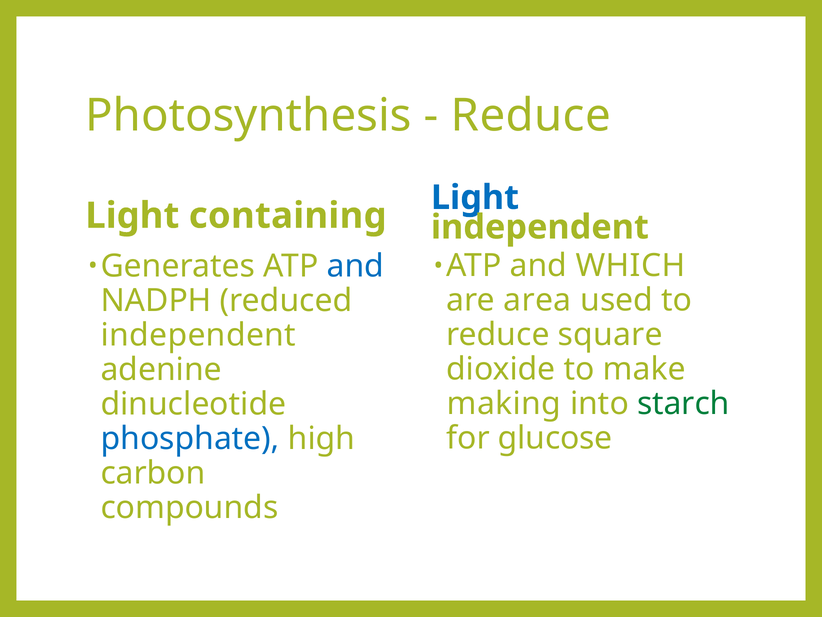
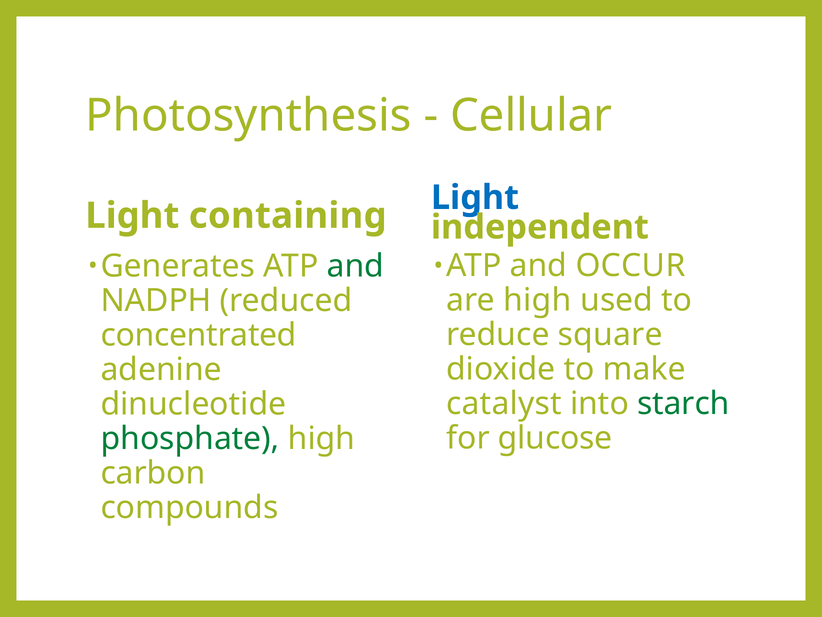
Reduce: Reduce -> Cellular (531, 115)
WHICH: WHICH -> OCCUR (631, 266)
and colour: blue -> green (355, 266)
are area: area -> high (537, 300)
independent: independent -> concentrated (199, 335)
making: making -> catalyst (504, 403)
phosphate colour: blue -> green (190, 438)
